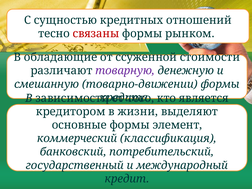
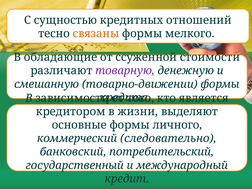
связаны colour: red -> orange (96, 34)
рынком: рынком -> мелкого (190, 34)
элемент: элемент -> личного (177, 125)
классификация: классификация -> следовательно (168, 138)
